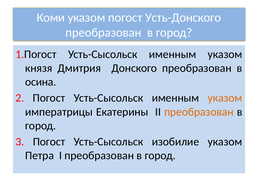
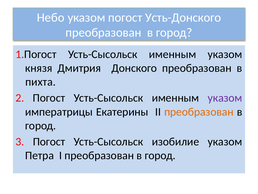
Коми: Коми -> Небо (51, 17)
осина: осина -> пихта (41, 82)
указом colour: orange -> purple (225, 98)
